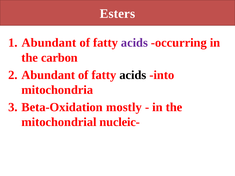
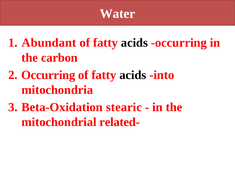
Esters: Esters -> Water (117, 14)
acids colour: purple -> black (134, 43)
Abundant: Abundant -> Occurring (48, 75)
mostly: mostly -> stearic (124, 107)
nucleic-: nucleic- -> related- (120, 122)
